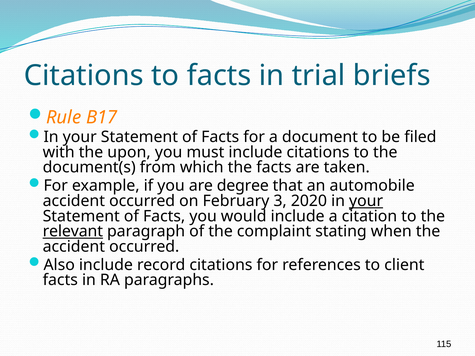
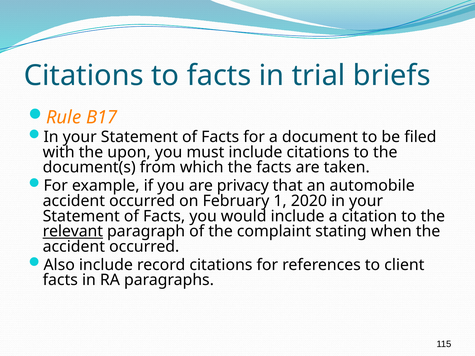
degree: degree -> privacy (243, 186)
3: 3 -> 1 (280, 201)
your underline: present -> none (366, 201)
